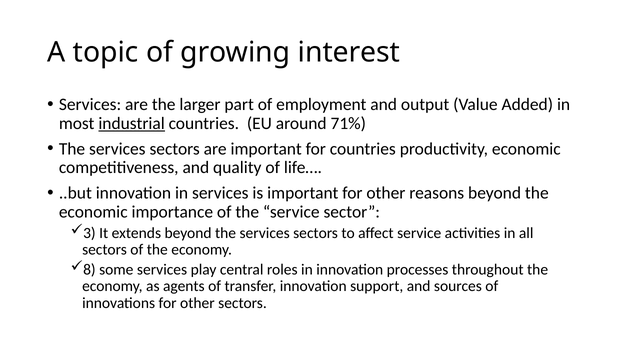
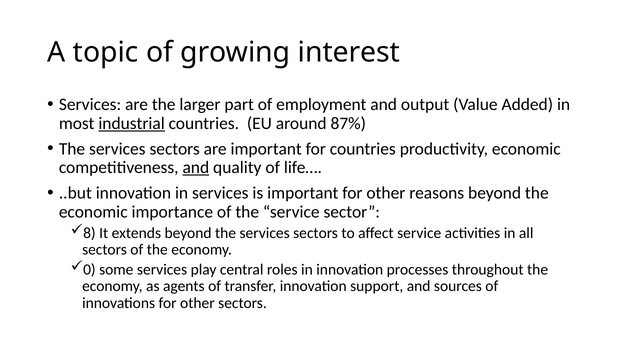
71%: 71% -> 87% (348, 123)
and underline: none -> present (196, 168)
3: 3 -> 8 (89, 233)
8: 8 -> 0 (89, 269)
